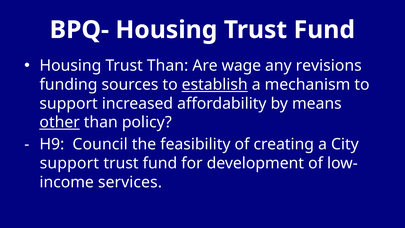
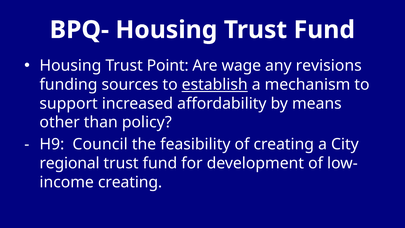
Trust Than: Than -> Point (168, 66)
other underline: present -> none (60, 122)
support: support -> regional (70, 163)
services: services -> creating (130, 182)
